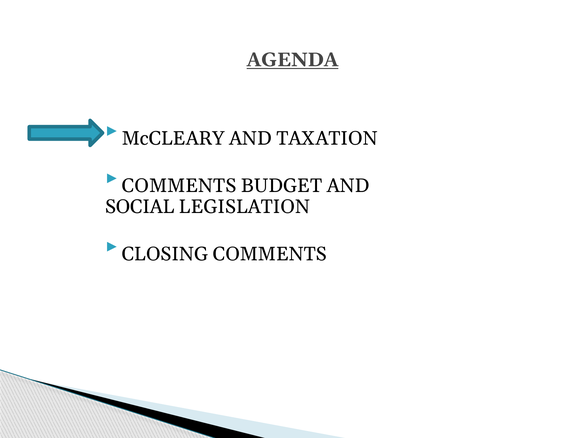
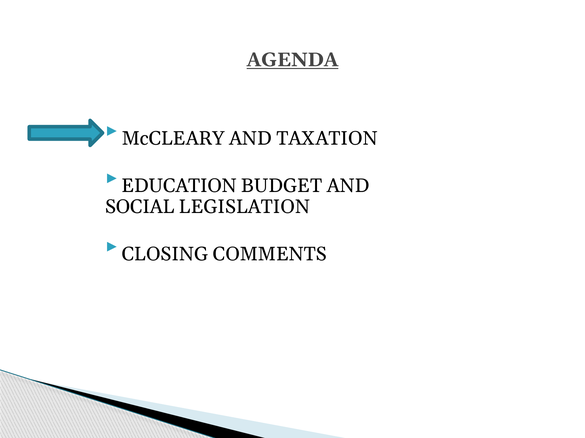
COMMENTS: COMMENTS -> EDUCATION (179, 186)
